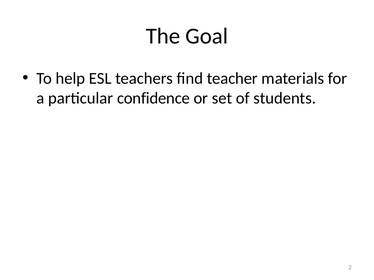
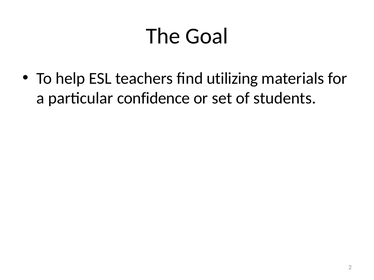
teacher: teacher -> utilizing (232, 78)
